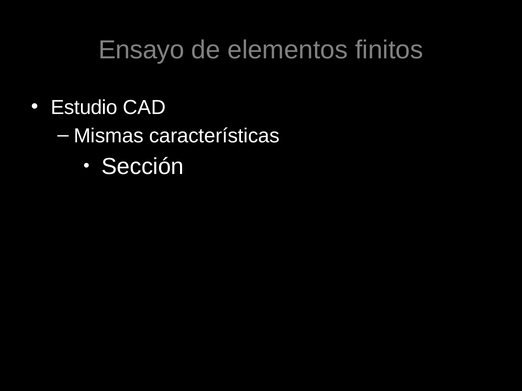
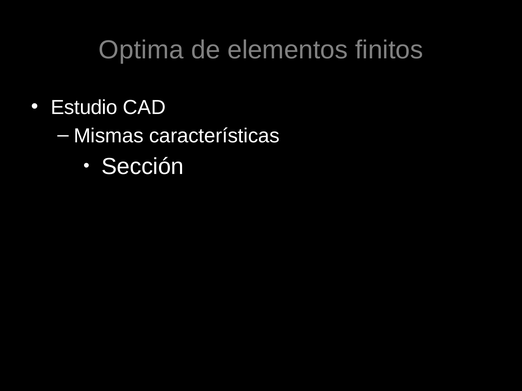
Ensayo: Ensayo -> Optima (141, 50)
